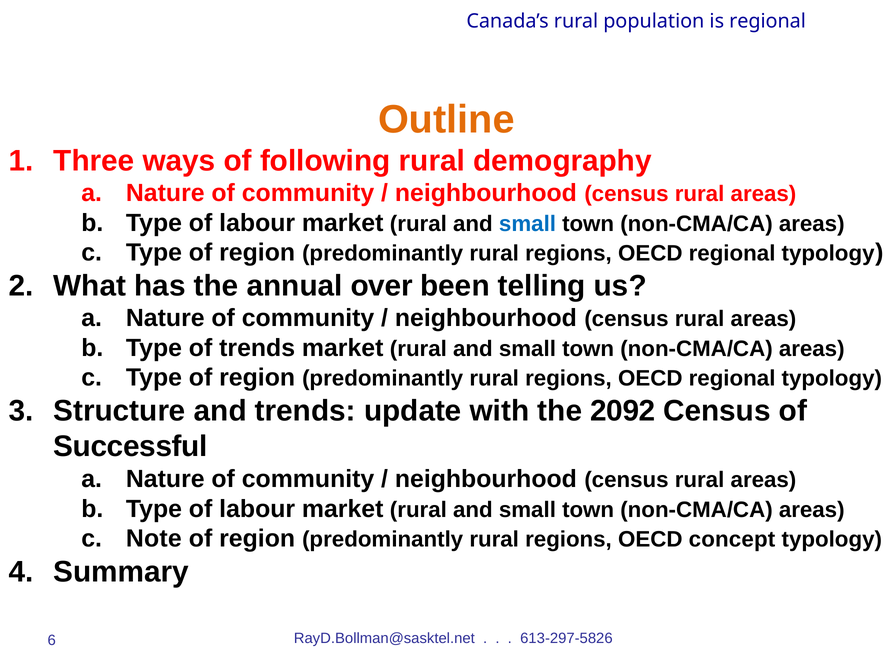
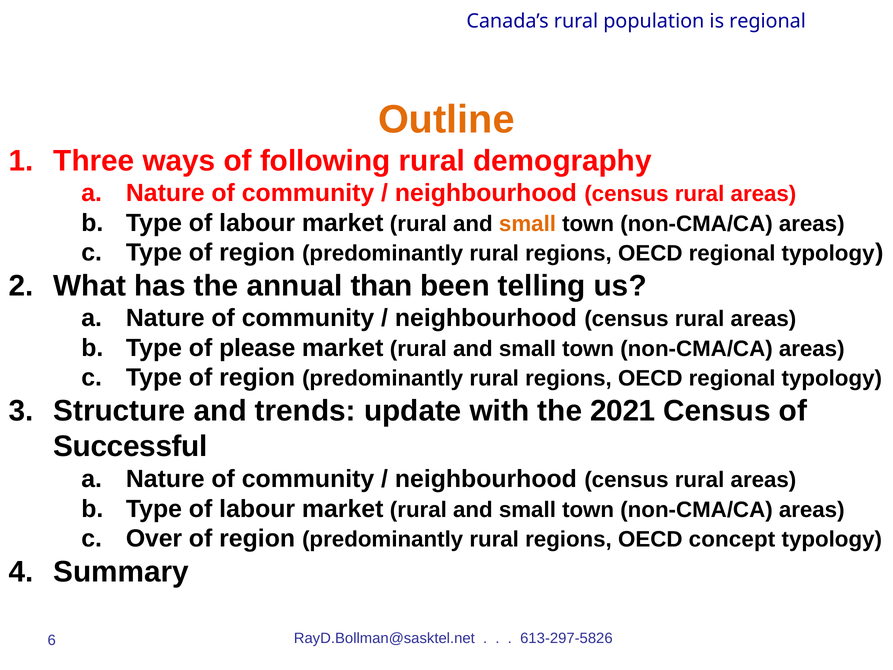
small colour: blue -> orange (527, 224)
over: over -> than (382, 286)
of trends: trends -> please (257, 348)
2092: 2092 -> 2021 (623, 411)
Note: Note -> Over (154, 538)
